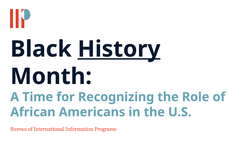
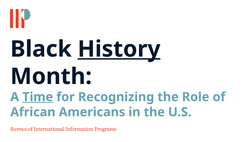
Time underline: none -> present (38, 97)
